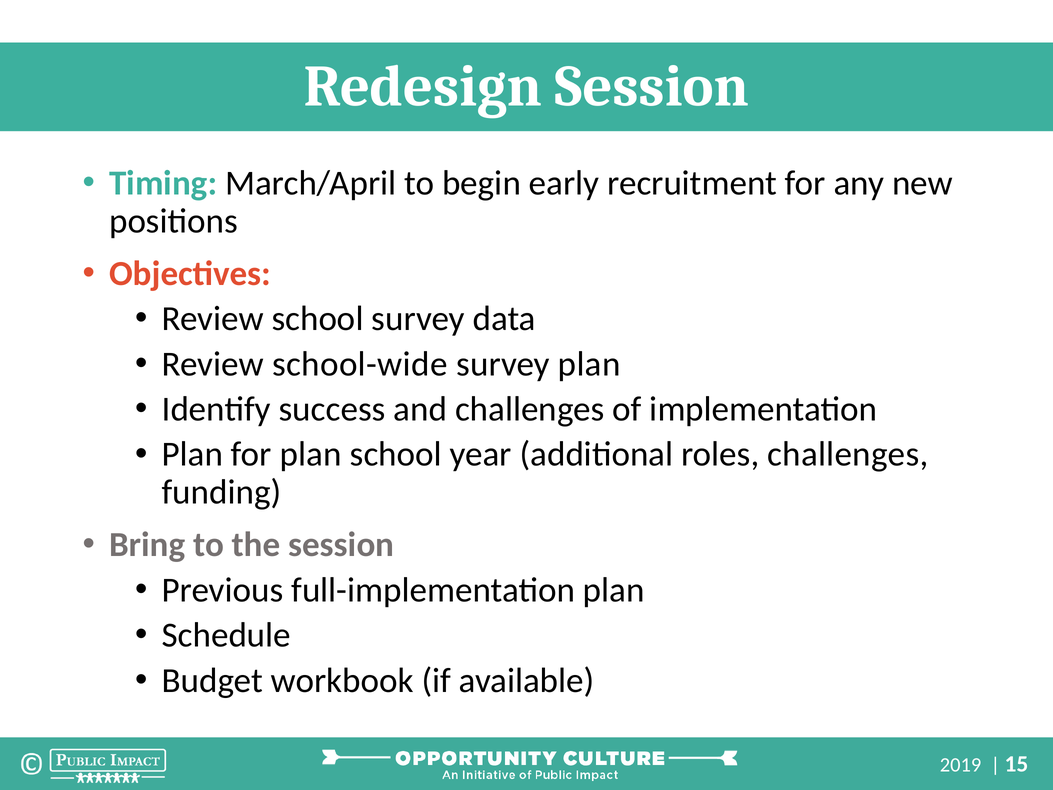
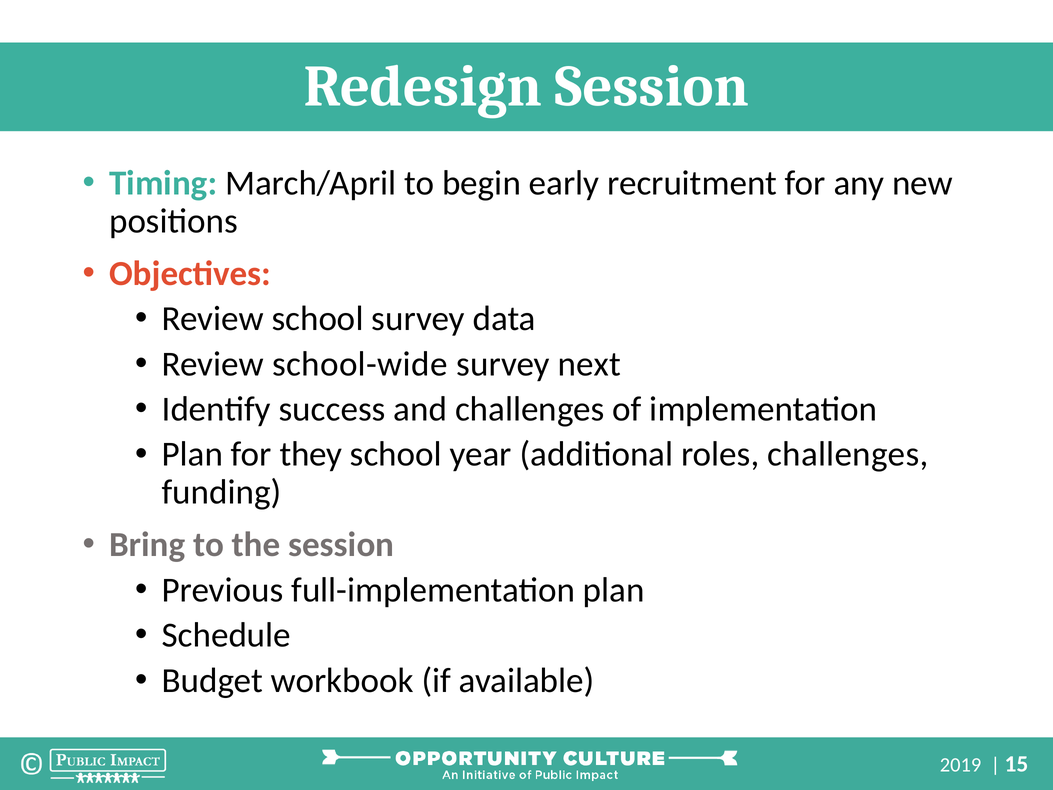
survey plan: plan -> next (589, 364)
for plan: plan -> they (311, 454)
